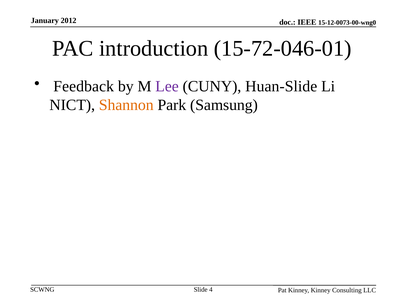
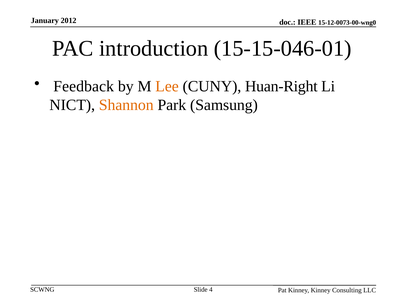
15-72-046-01: 15-72-046-01 -> 15-15-046-01 (283, 49)
Lee colour: purple -> orange (167, 86)
Huan-Slide: Huan-Slide -> Huan-Right (281, 86)
